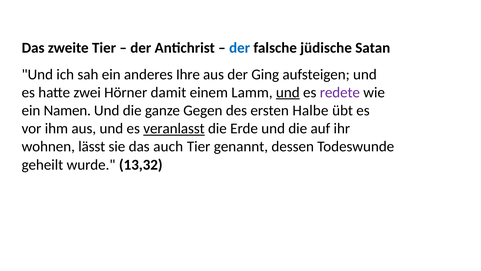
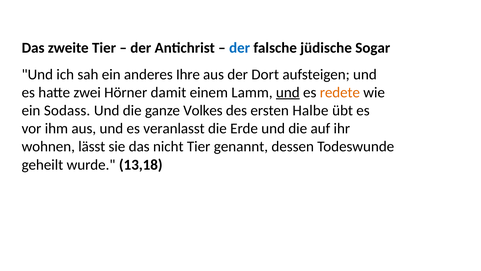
Satan: Satan -> Sogar (373, 48)
Ging: Ging -> Dort (265, 74)
redete colour: purple -> orange (340, 92)
Namen: Namen -> Sodass (67, 110)
Gegen: Gegen -> Volkes (203, 110)
veranlasst underline: present -> none (174, 128)
auch: auch -> nicht (168, 146)
13,32: 13,32 -> 13,18 (141, 164)
